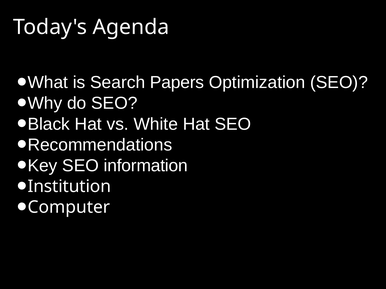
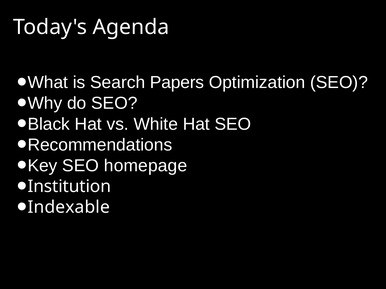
information: information -> homepage (146, 166)
Computer: Computer -> Indexable (69, 208)
